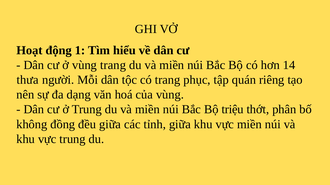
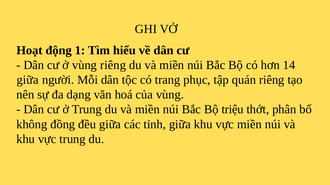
vùng trang: trang -> riêng (113, 65)
thưa: thưa -> giữa (28, 80)
